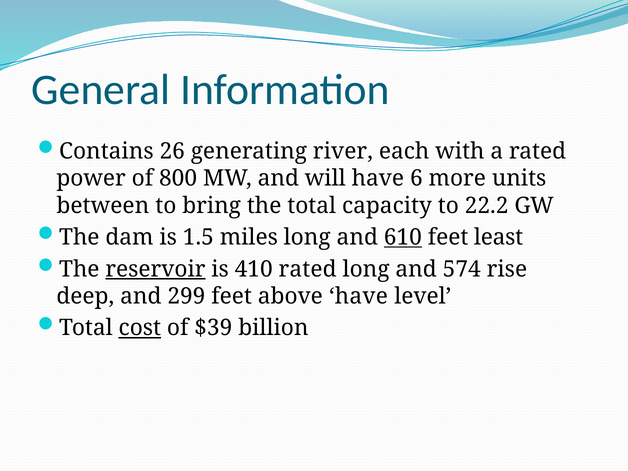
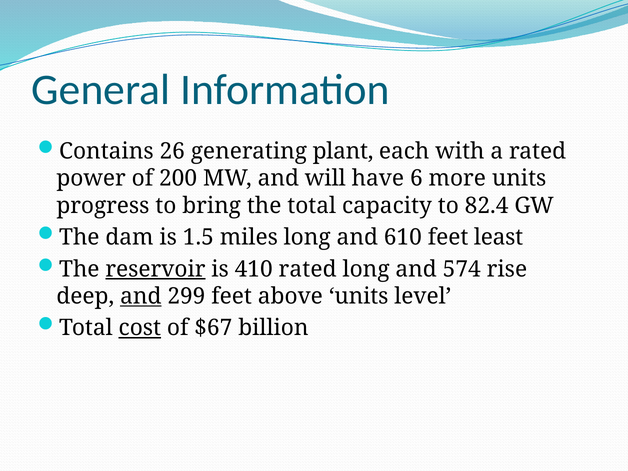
river: river -> plant (343, 151)
800: 800 -> 200 (178, 178)
between: between -> progress (103, 206)
22.2: 22.2 -> 82.4 (487, 206)
610 underline: present -> none (403, 237)
and underline: none -> present (141, 296)
above have: have -> units (359, 296)
$39: $39 -> $67 (213, 328)
